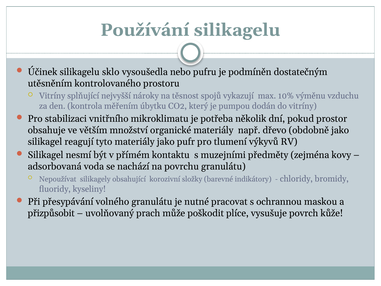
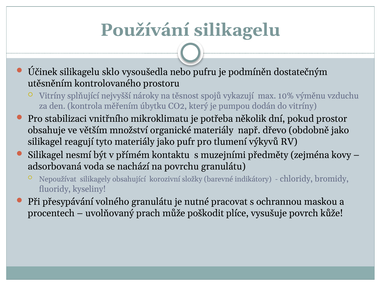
přizpůsobit: přizpůsobit -> procentech (51, 213)
